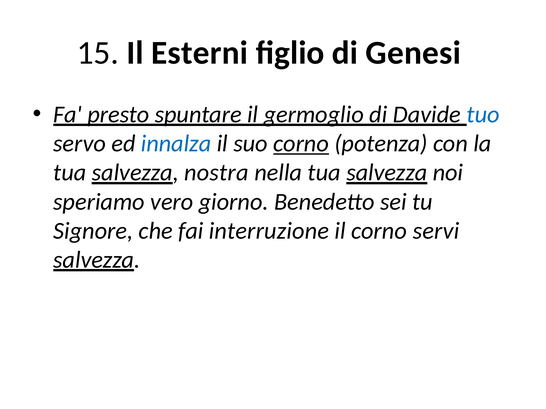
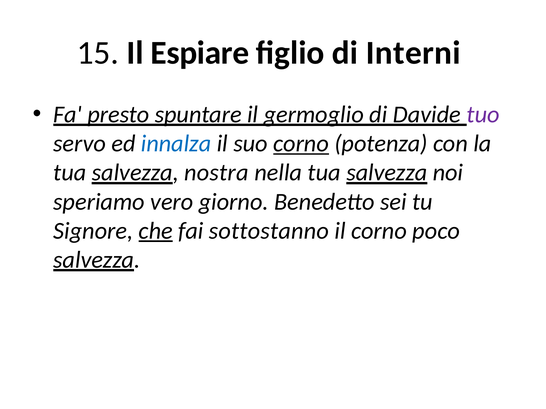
Esterni: Esterni -> Espiare (200, 53)
Genesi: Genesi -> Interni (413, 53)
tuo colour: blue -> purple (483, 115)
che underline: none -> present (156, 231)
interruzione: interruzione -> sottostanno (269, 231)
servi: servi -> poco (436, 231)
